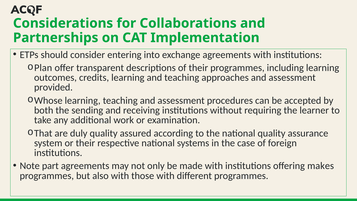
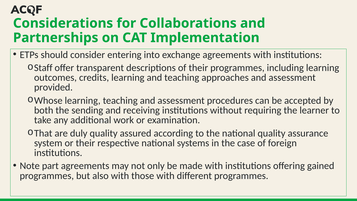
Plan: Plan -> Staff (43, 68)
makes: makes -> gained (321, 166)
